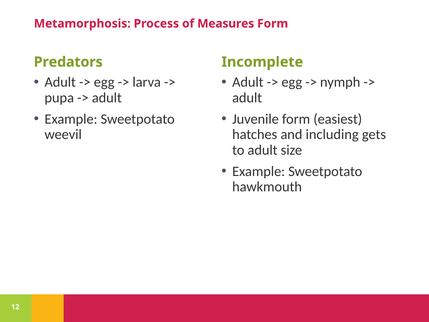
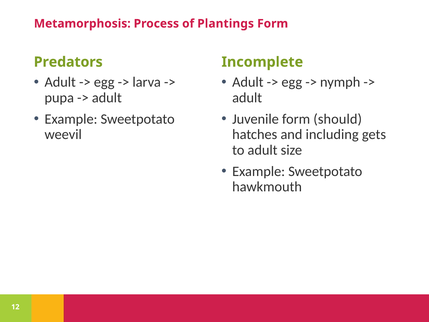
Measures: Measures -> Plantings (226, 24)
easiest: easiest -> should (338, 119)
